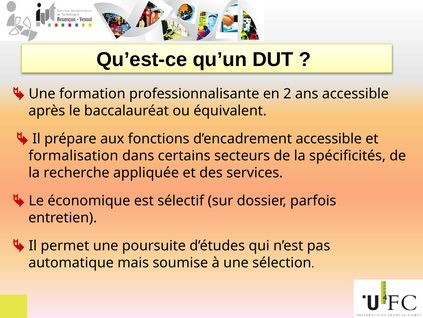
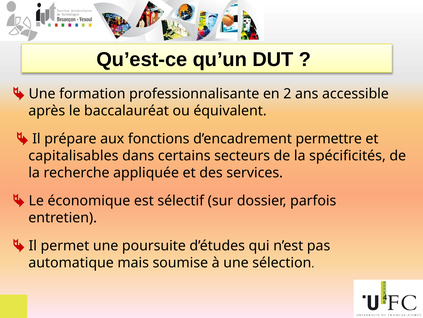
d’encadrement accessible: accessible -> permettre (329, 138)
formalisation: formalisation -> capitalisables (73, 155)
